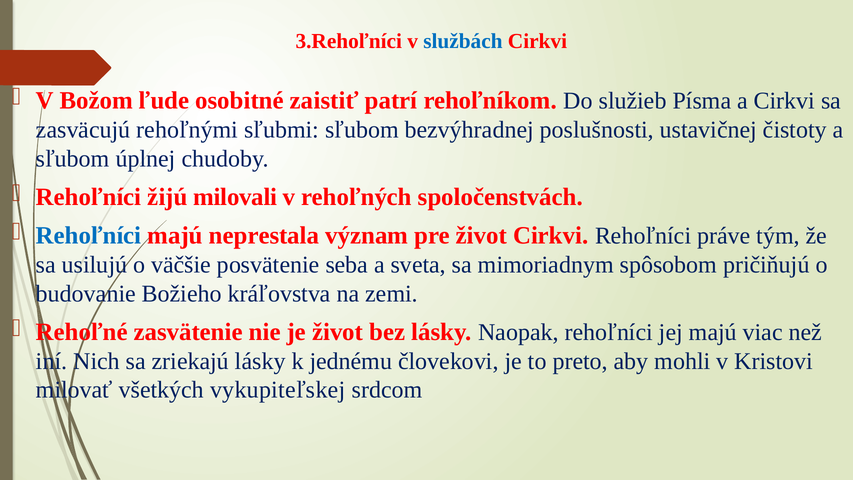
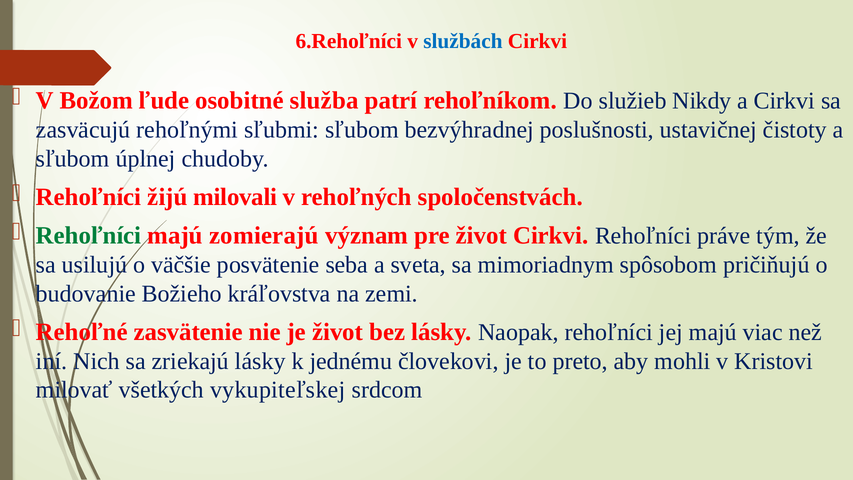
3.Rehoľníci: 3.Rehoľníci -> 6.Rehoľníci (349, 41)
zaistiť: zaistiť -> služba (324, 100)
Písma: Písma -> Nikdy (702, 101)
Rehoľníci colour: blue -> green (89, 235)
neprestala: neprestala -> zomierajú (264, 235)
